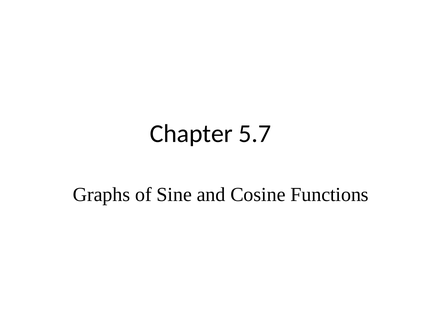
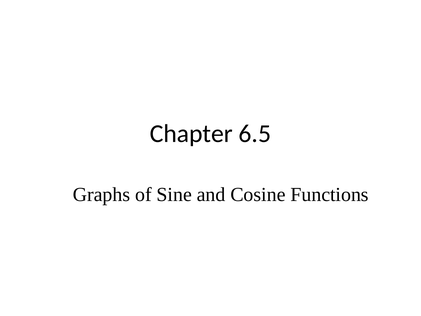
5.7: 5.7 -> 6.5 (255, 134)
